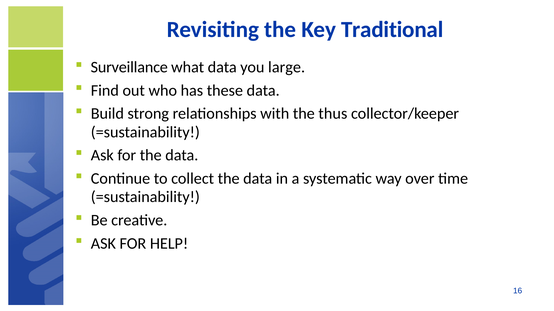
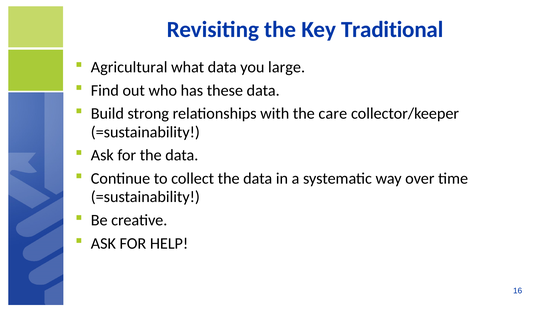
Surveillance: Surveillance -> Agricultural (129, 67)
thus: thus -> care (333, 114)
